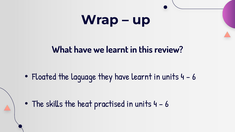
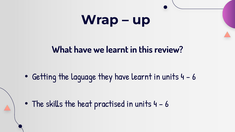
Floated: Floated -> Getting (44, 77)
